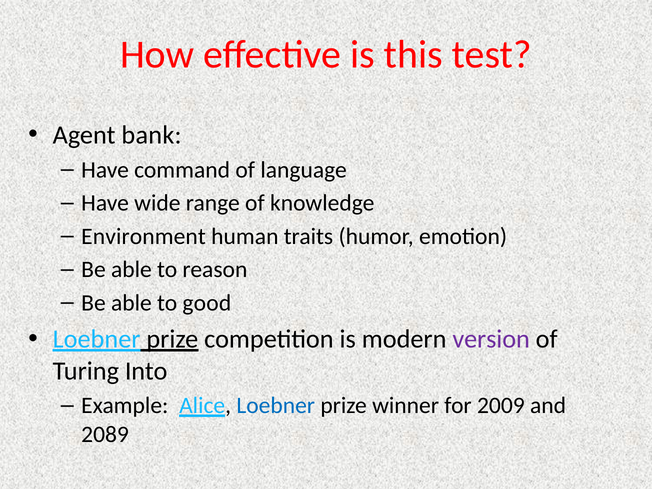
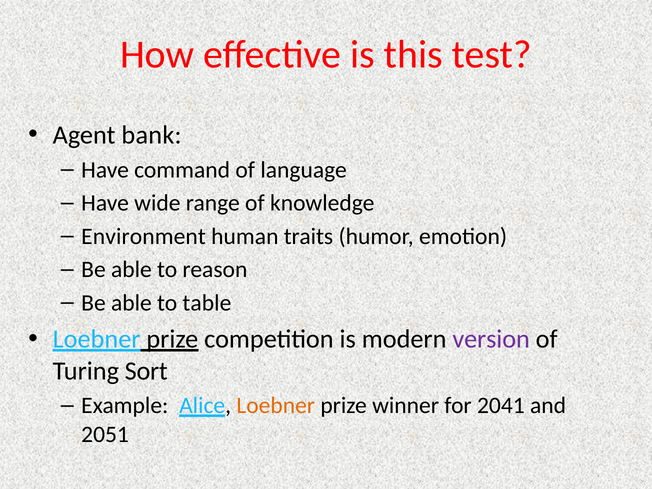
good: good -> table (207, 303)
Into: Into -> Sort (146, 371)
Loebner colour: blue -> orange (276, 406)
2009: 2009 -> 2041 (501, 406)
2089: 2089 -> 2051 (105, 435)
